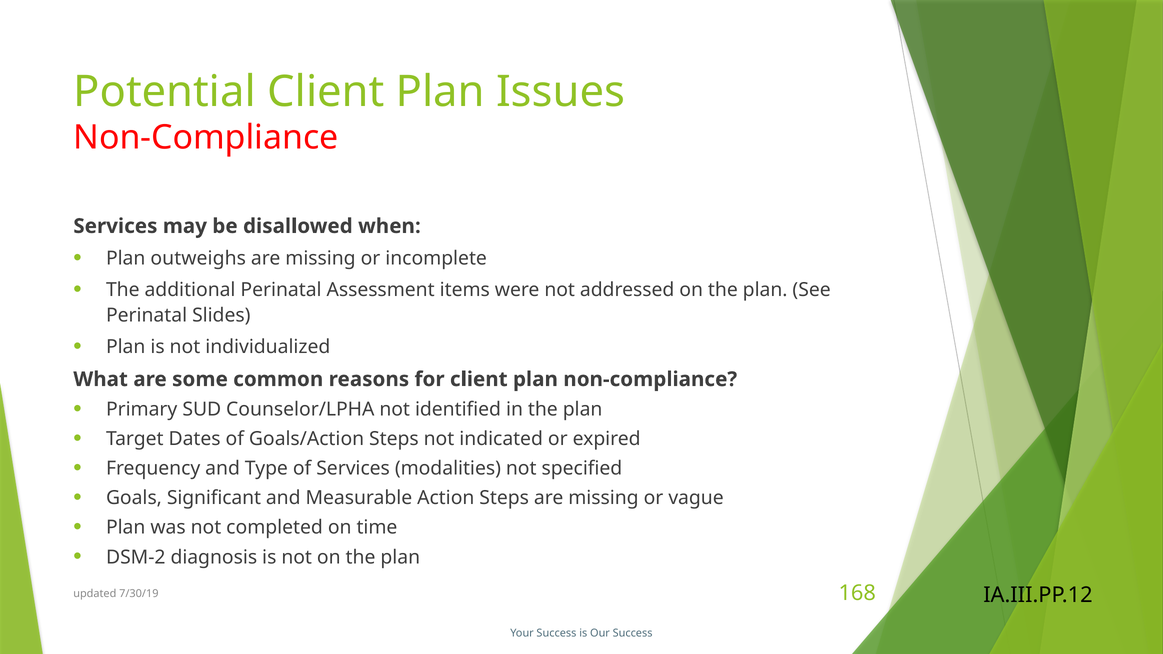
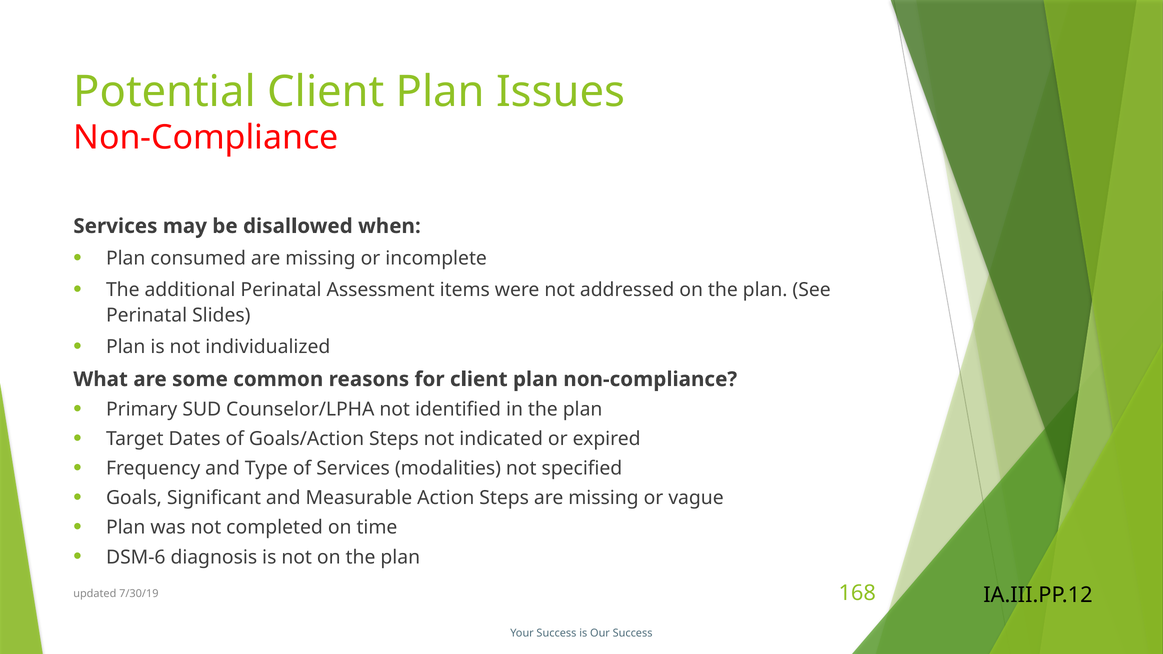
outweighs: outweighs -> consumed (198, 259)
DSM-2: DSM-2 -> DSM-6 (136, 557)
